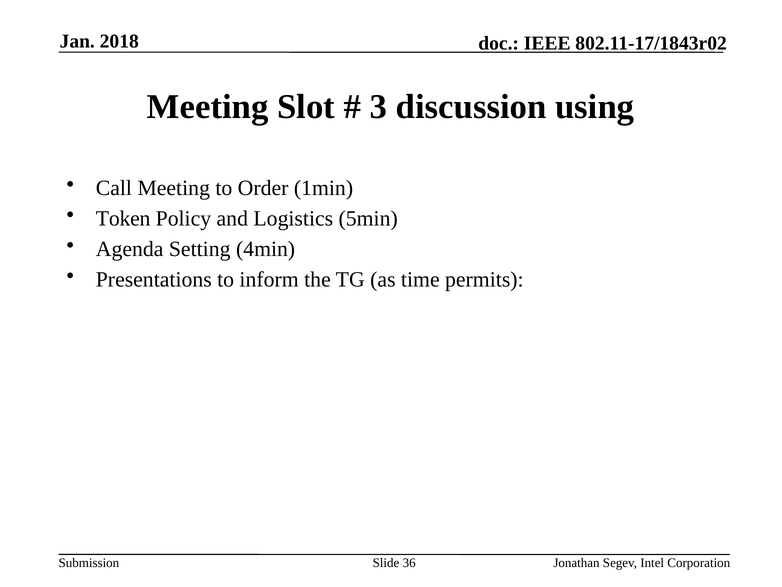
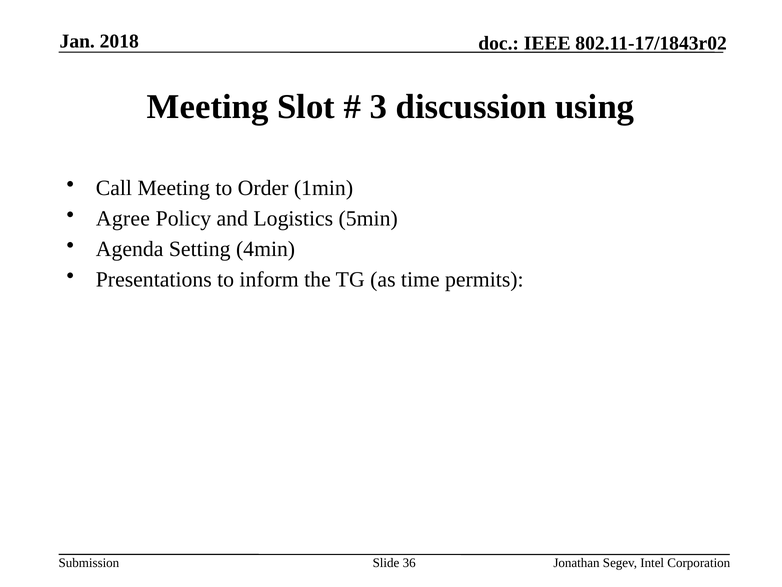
Token: Token -> Agree (123, 218)
